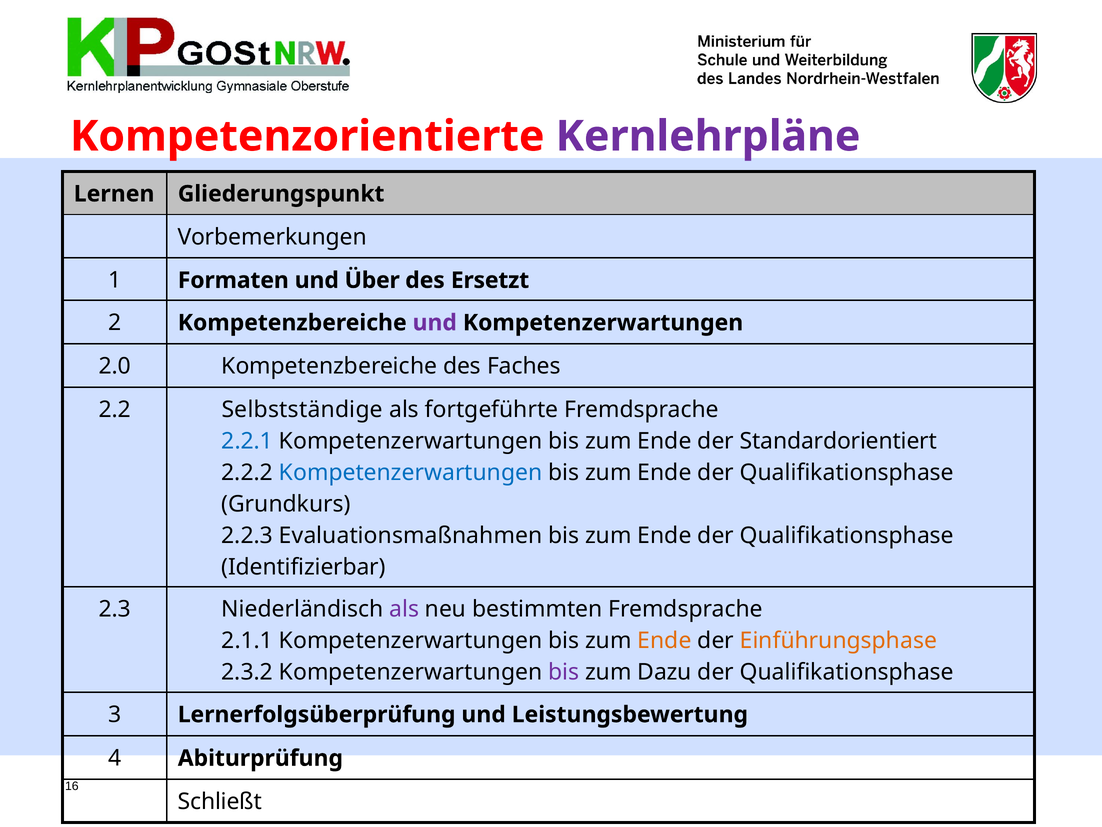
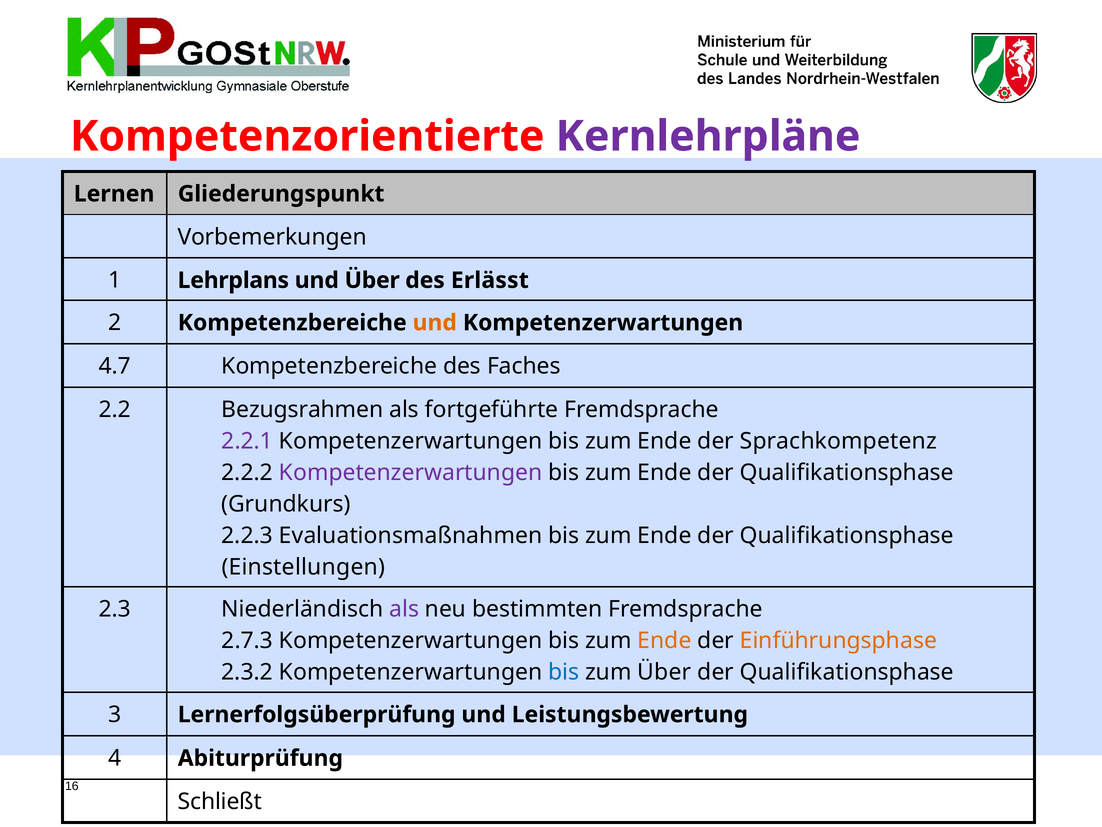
Formaten: Formaten -> Lehrplans (233, 280)
Ersetzt: Ersetzt -> Erlässt (490, 280)
und colour: purple -> orange (435, 323)
2.0: 2.0 -> 4.7 (115, 366)
Selbstständige: Selbstständige -> Bezugsrahmen (302, 410)
2.2.1 colour: blue -> purple (247, 441)
Standardorientiert: Standardorientiert -> Sprachkompetenz (838, 441)
Kompetenzerwartungen colour: blue -> purple (411, 472)
Identifizierbar: Identifizierbar -> Einstellungen (303, 567)
2.1.1: 2.1.1 -> 2.7.3 (247, 640)
bis colour: purple -> blue (564, 672)
zum Dazu: Dazu -> Über (664, 672)
